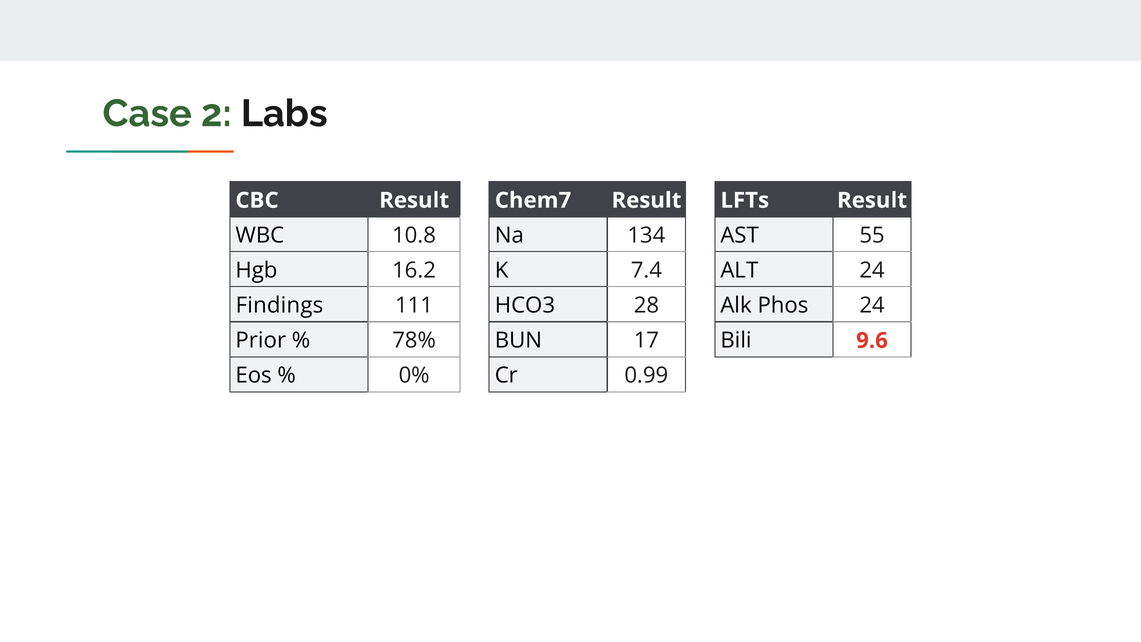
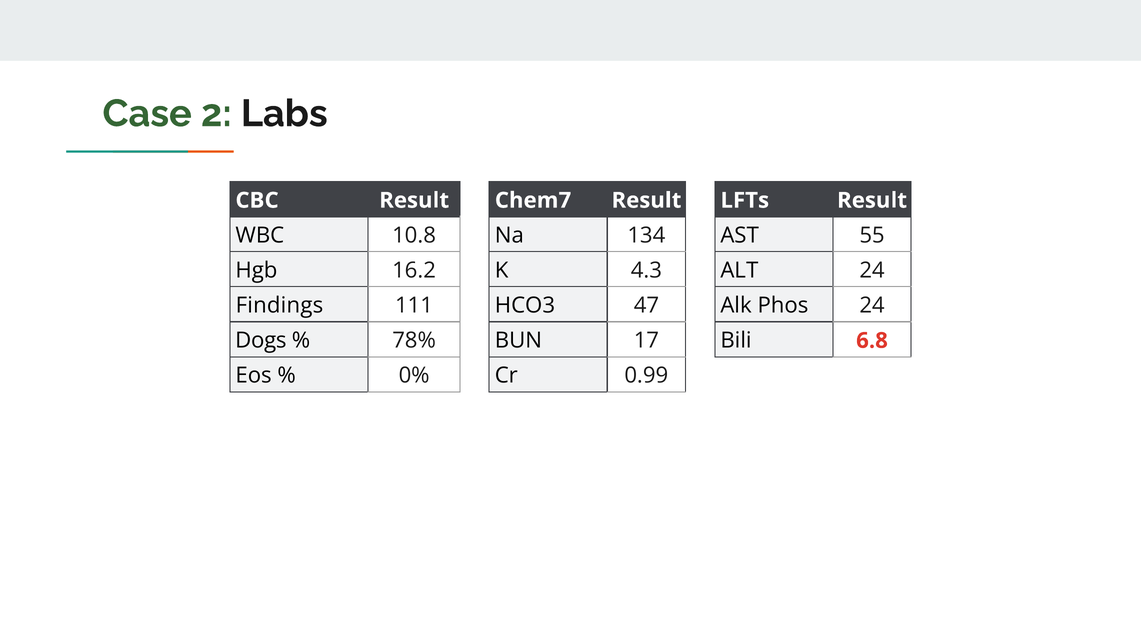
7.4: 7.4 -> 4.3 (646, 270)
28: 28 -> 47 (646, 305)
Prior: Prior -> Dogs (261, 341)
9.6: 9.6 -> 6.8 (872, 341)
